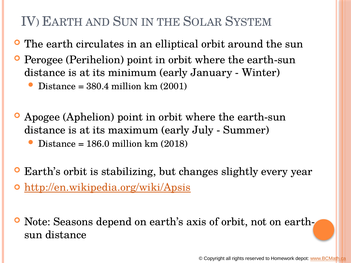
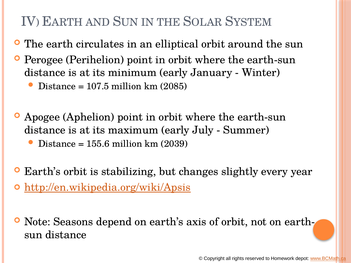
380.4: 380.4 -> 107.5 (98, 86)
2001: 2001 -> 2085 (174, 86)
186.0: 186.0 -> 155.6 (98, 144)
2018: 2018 -> 2039 (174, 144)
